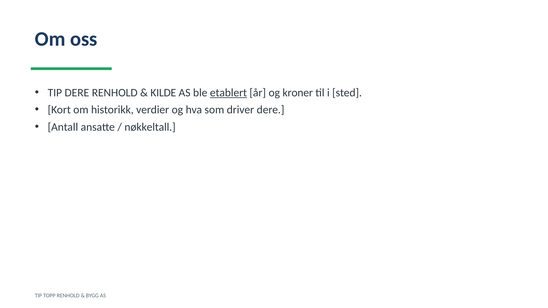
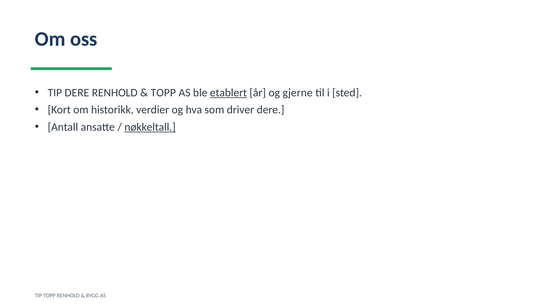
KILDE: KILDE -> TOPP (163, 93)
kroner: kroner -> gjerne (298, 93)
nøkkeltall underline: none -> present (150, 127)
